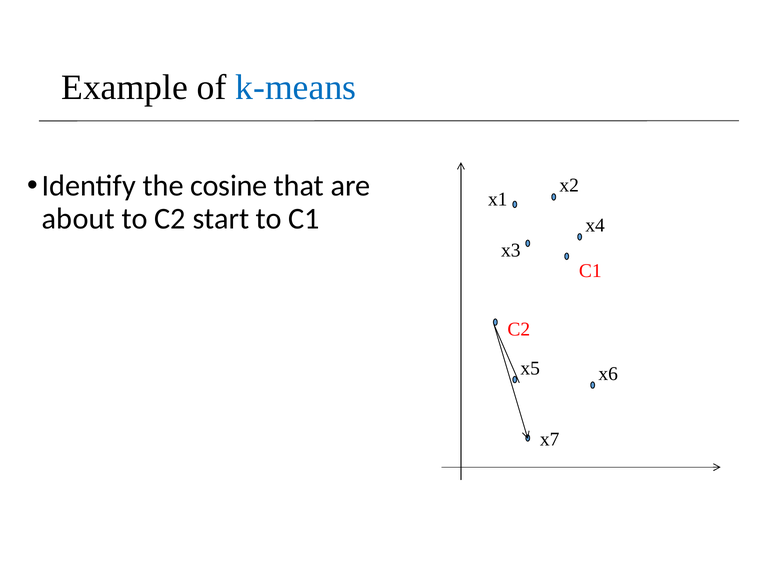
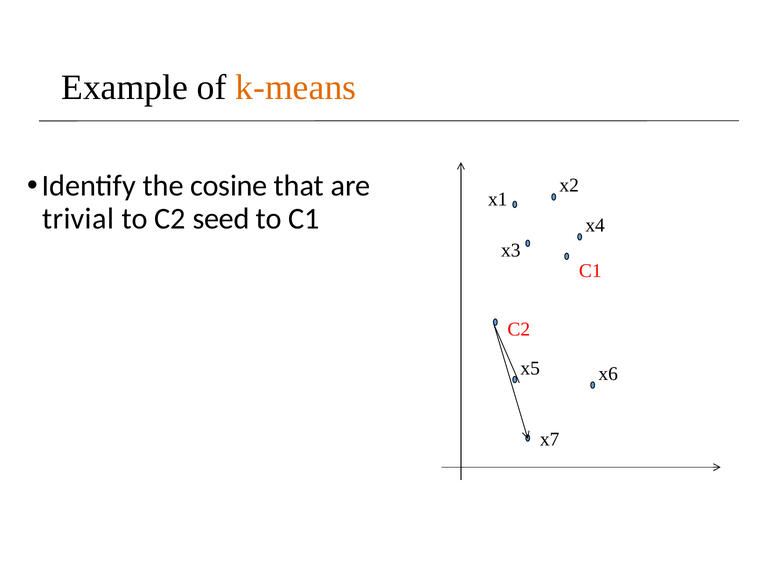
k-means colour: blue -> orange (296, 87)
about: about -> trivial (78, 219)
start: start -> seed (221, 219)
